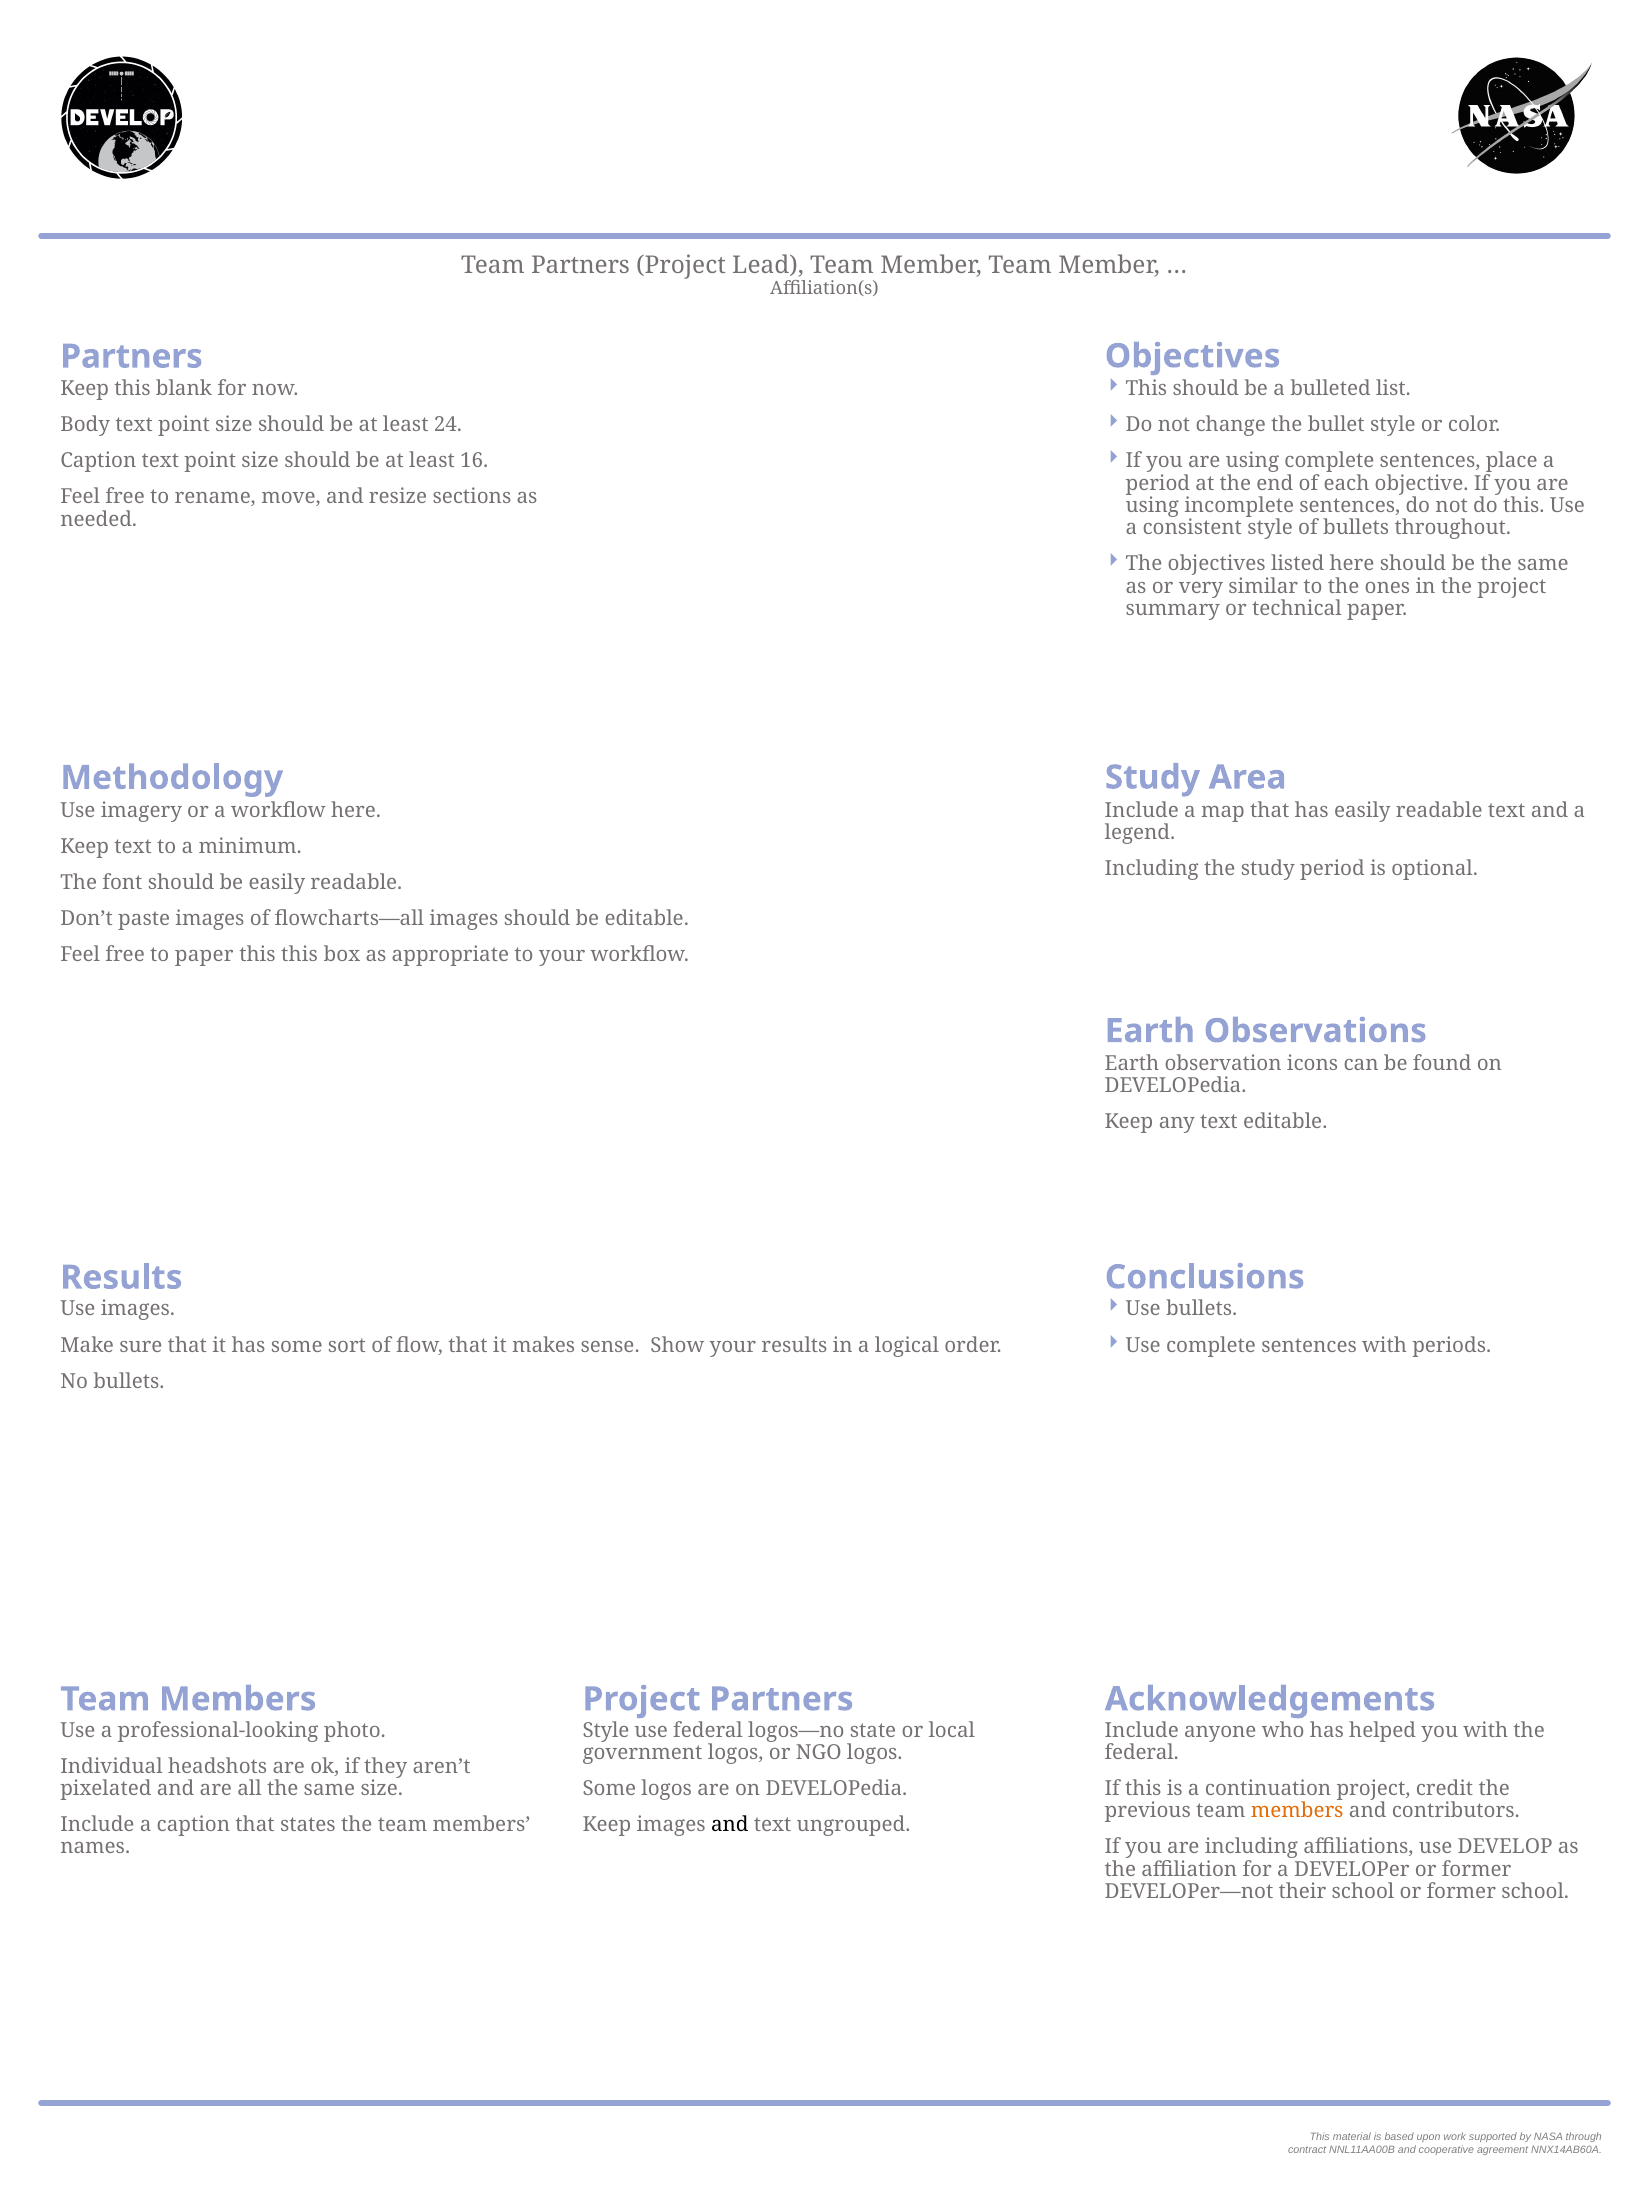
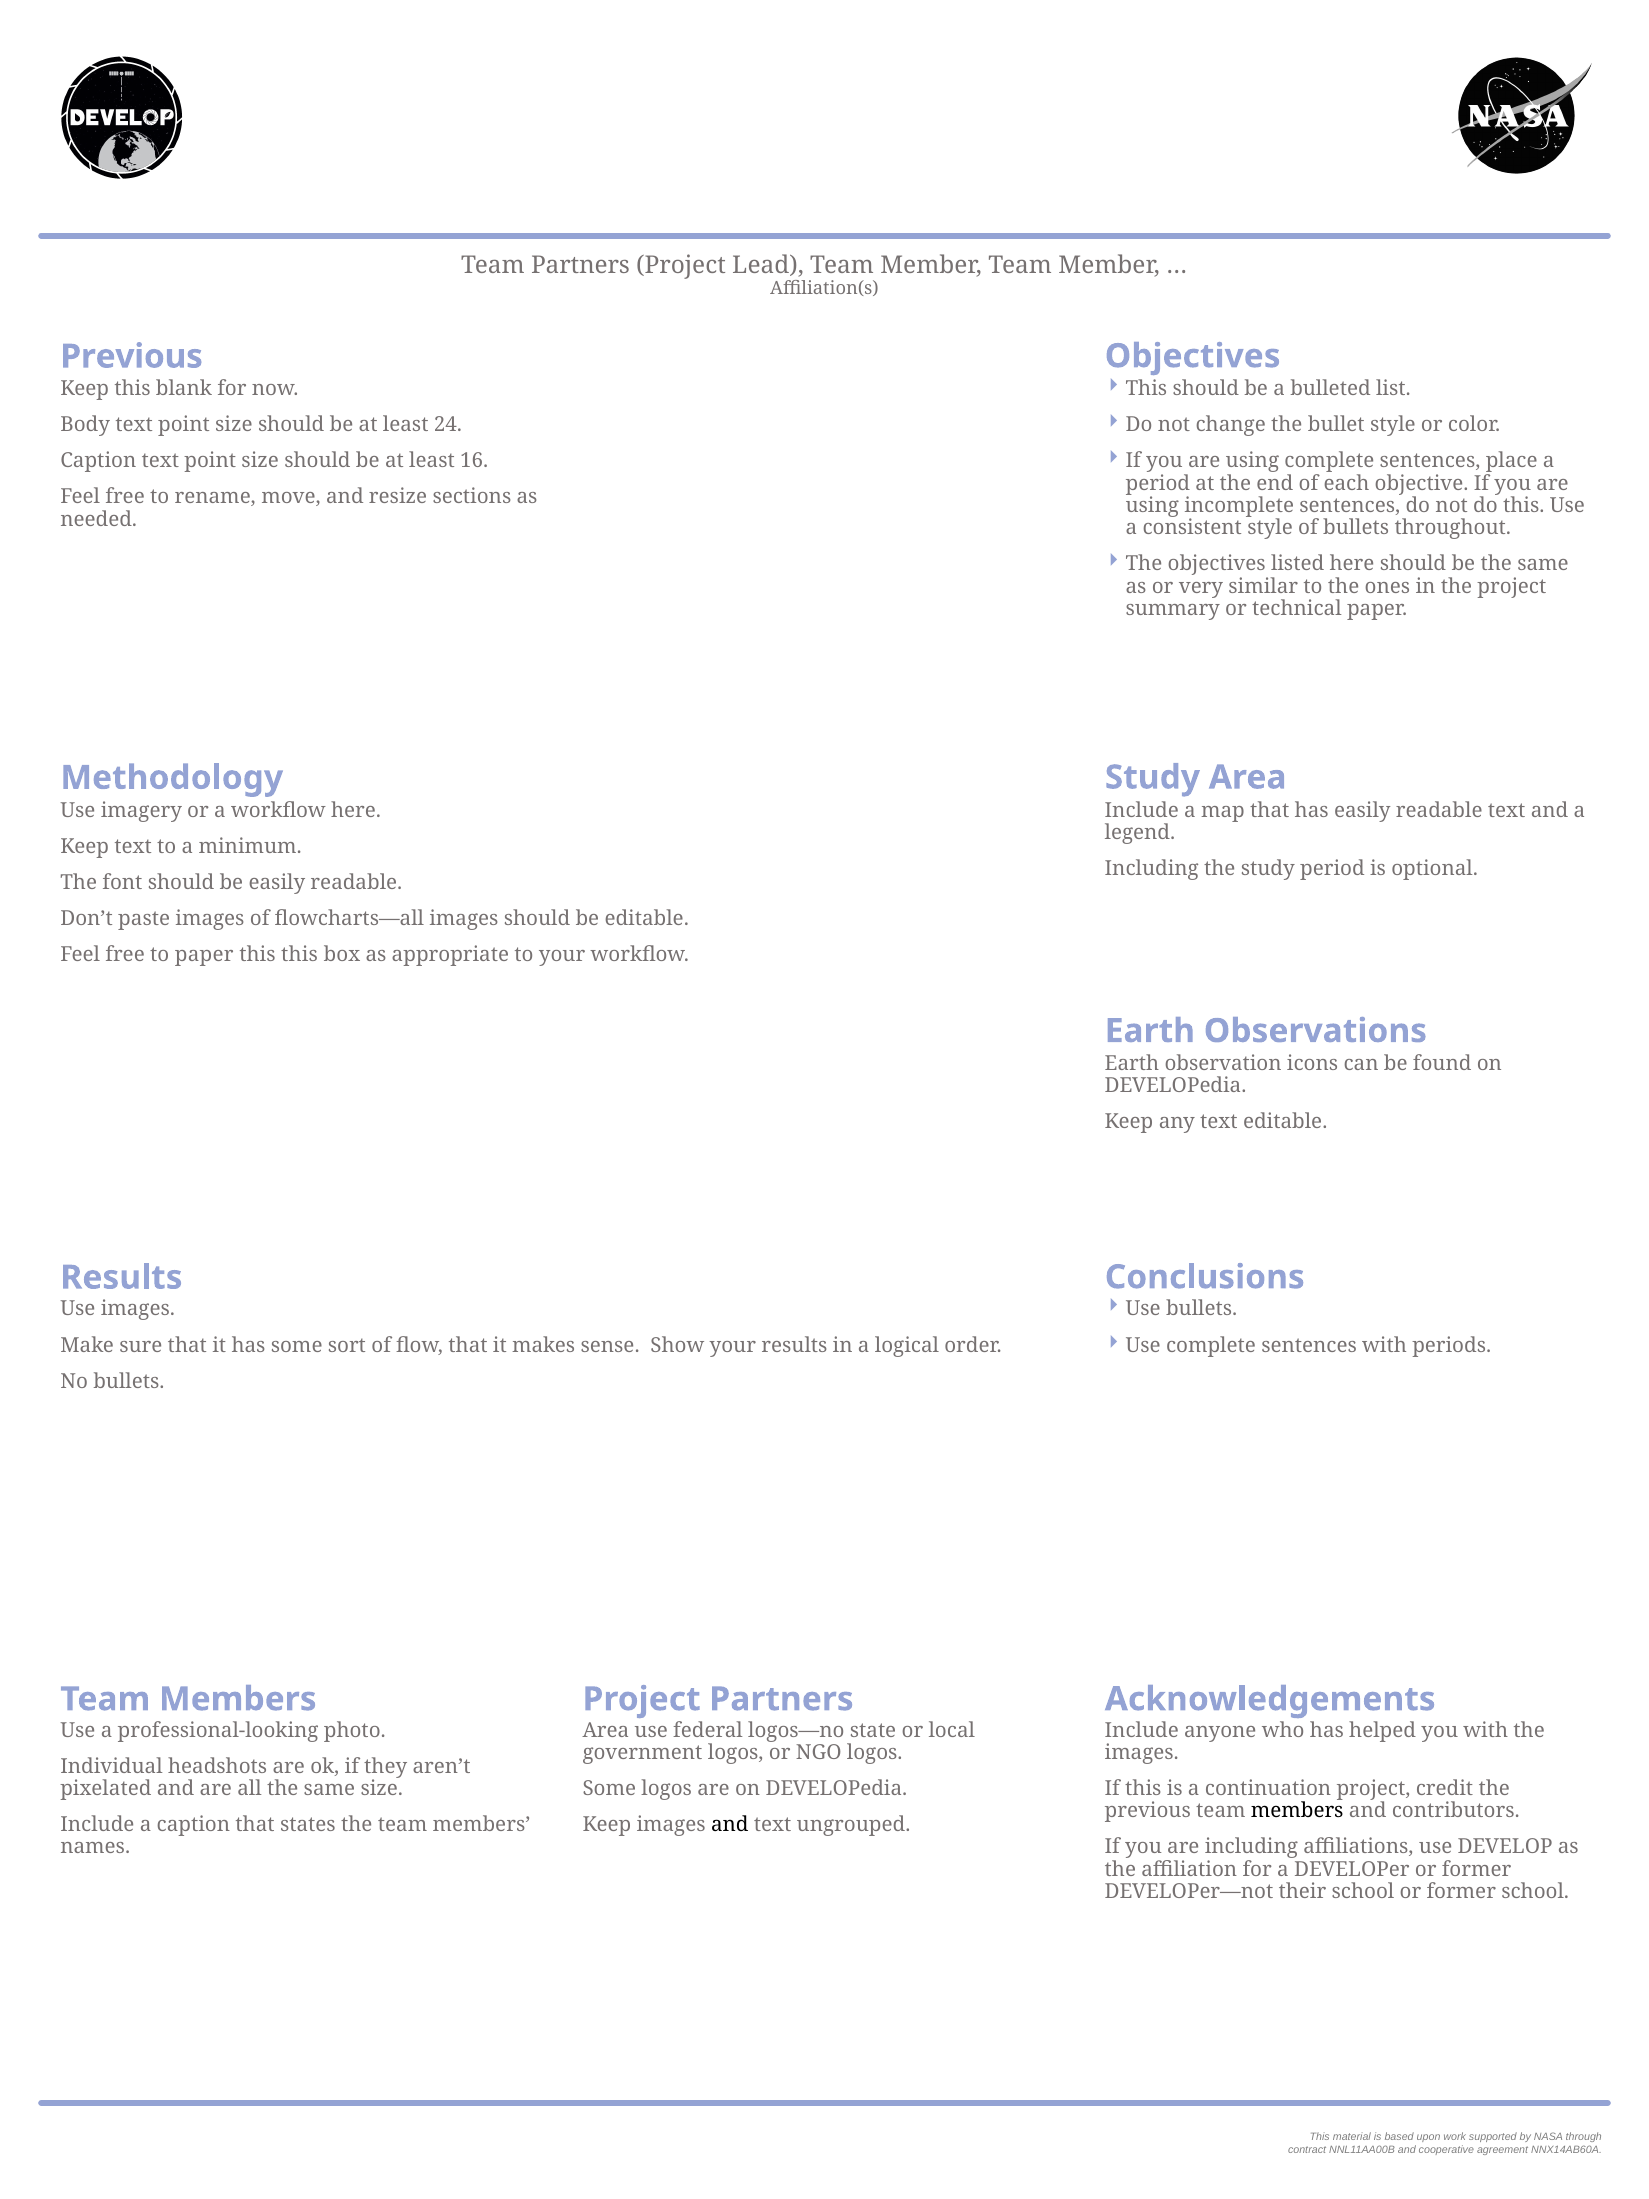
Partners: Partners -> Previous (132, 356)
Style: Style -> Area (606, 1730)
federal: federal -> images (1142, 1753)
members colour: orange -> black (1297, 1811)
